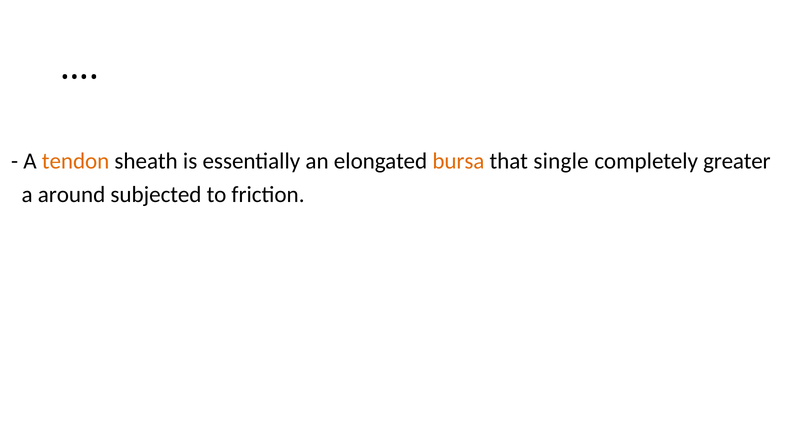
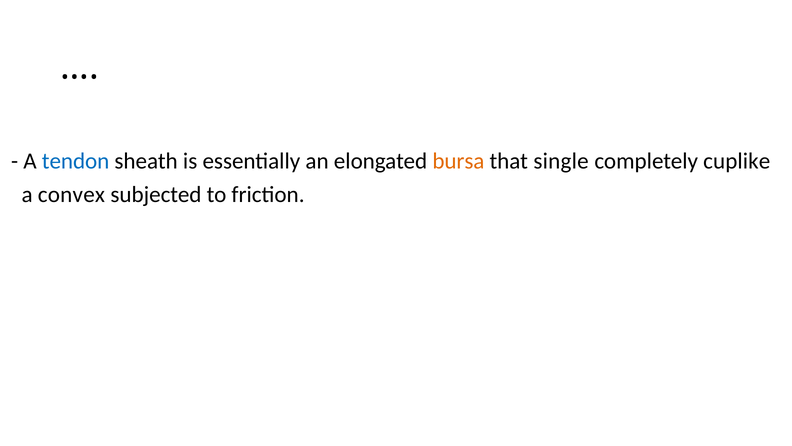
tendon colour: orange -> blue (76, 161)
greater: greater -> cuplike (737, 161)
around: around -> convex (71, 194)
